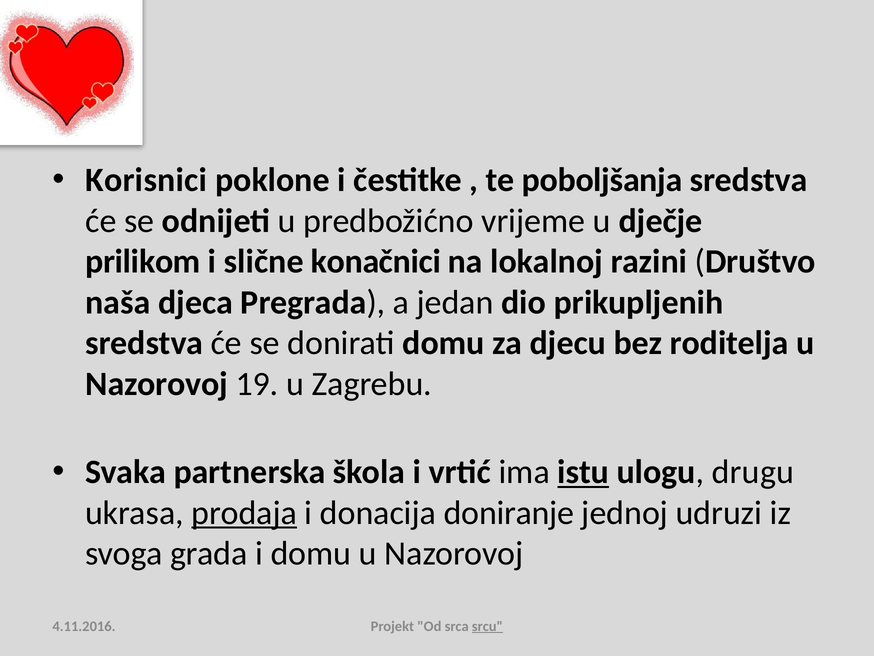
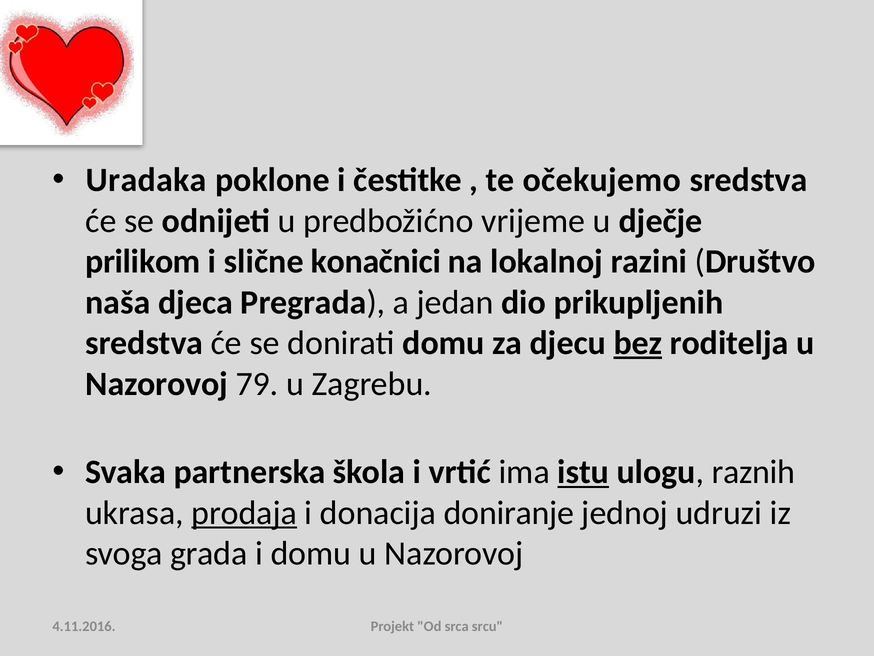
Korisnici: Korisnici -> Uradaka (146, 180)
poboljšanja: poboljšanja -> očekujemo (602, 180)
bez underline: none -> present (638, 343)
19: 19 -> 79 (257, 384)
drugu: drugu -> raznih (753, 472)
srcu underline: present -> none (487, 626)
